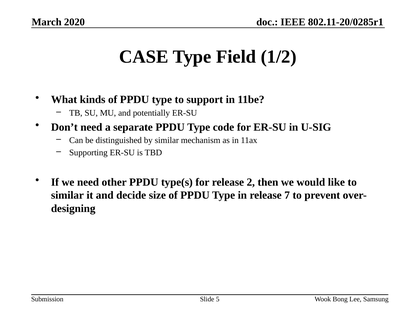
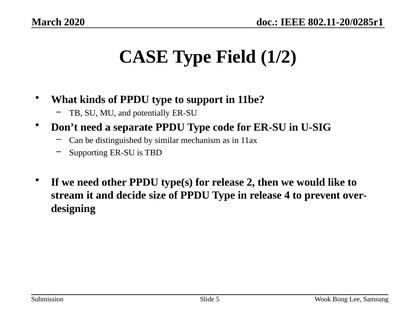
similar: similar -> stream (67, 195)
7: 7 -> 4 (287, 195)
